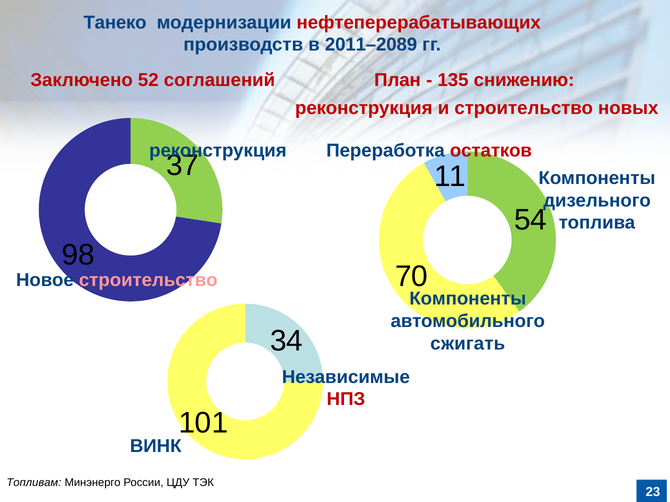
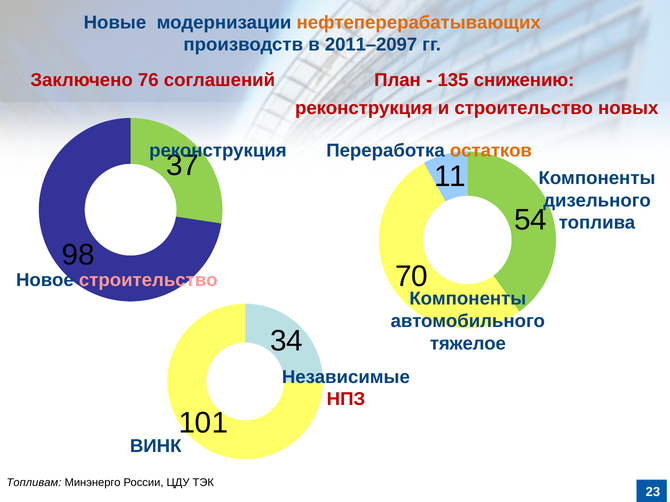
Танеко: Танеко -> Новые (115, 22)
нефтеперерабатывающих colour: red -> orange (419, 22)
2011–2089: 2011–2089 -> 2011–2097 (371, 45)
52: 52 -> 76 (148, 80)
остатков colour: red -> orange (491, 151)
сжигать: сжигать -> тяжелое (468, 344)
